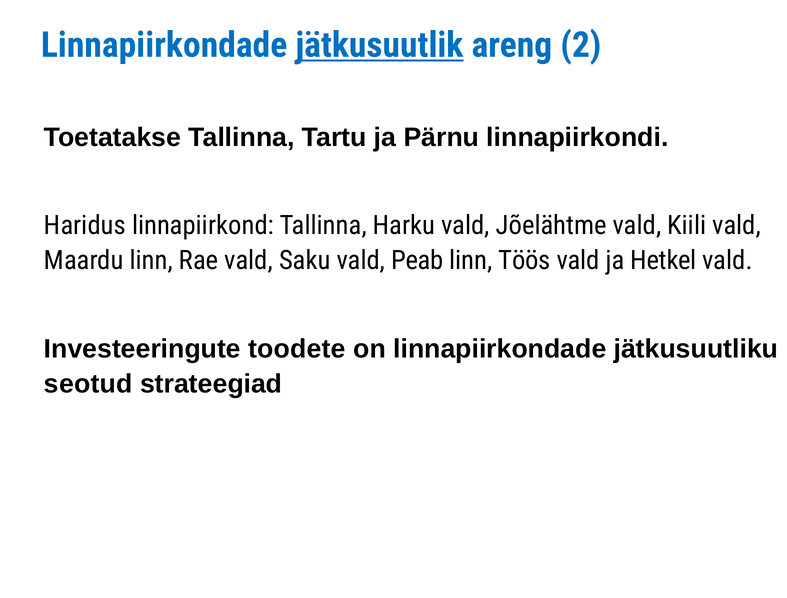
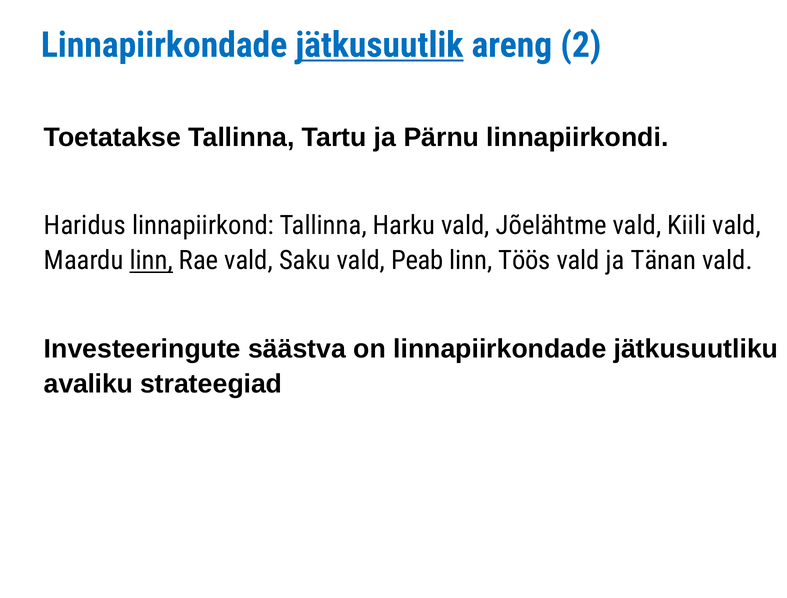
linn underline: none -> present (151, 261)
Hetkel: Hetkel -> Tänan (663, 261)
toodete: toodete -> säästva (297, 349)
seotud: seotud -> avaliku (88, 384)
